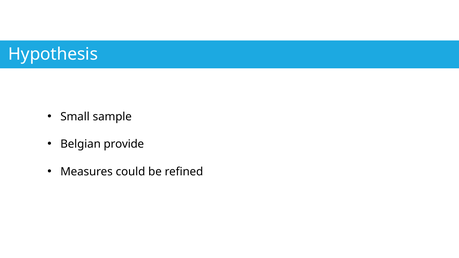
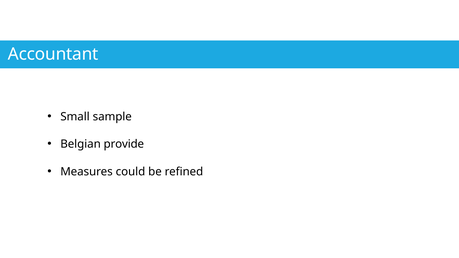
Hypothesis: Hypothesis -> Accountant (53, 54)
